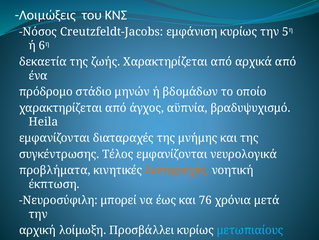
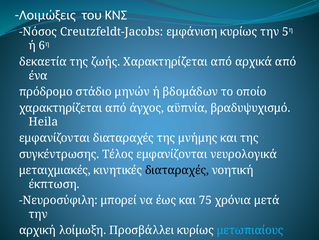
προβλήματα: προβλήματα -> μεταιχμιακές (55, 170)
διαταραχές colour: orange -> black (177, 170)
76: 76 -> 75 (205, 200)
